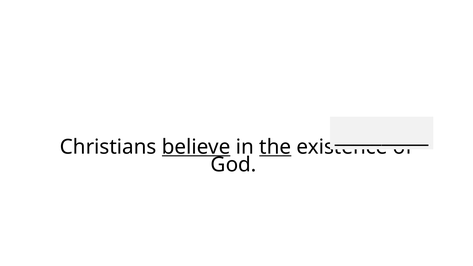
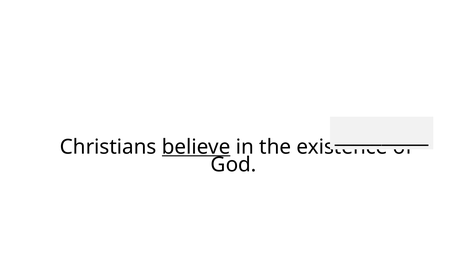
the underline: present -> none (275, 147)
